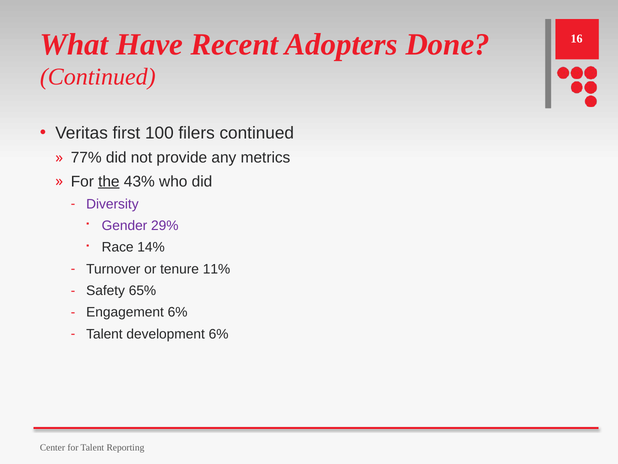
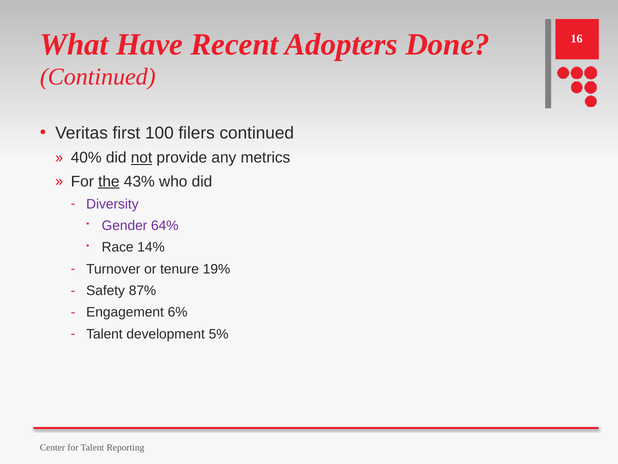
77%: 77% -> 40% (86, 158)
not underline: none -> present (142, 158)
29%: 29% -> 64% (165, 226)
11%: 11% -> 19% (216, 269)
65%: 65% -> 87% (142, 290)
development 6%: 6% -> 5% (219, 334)
